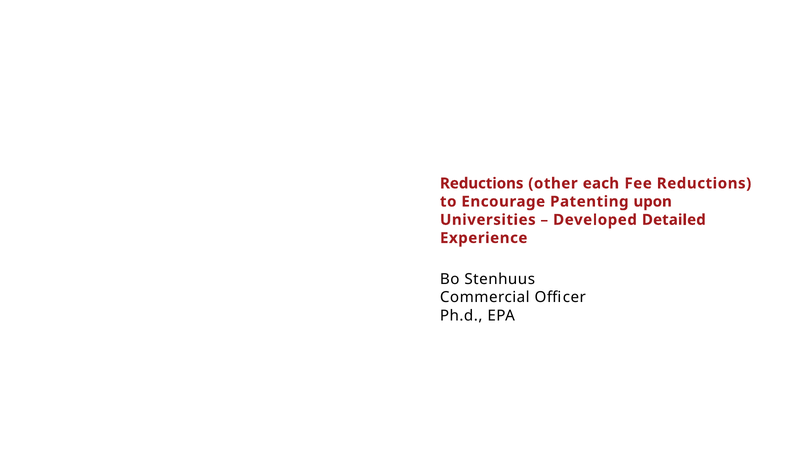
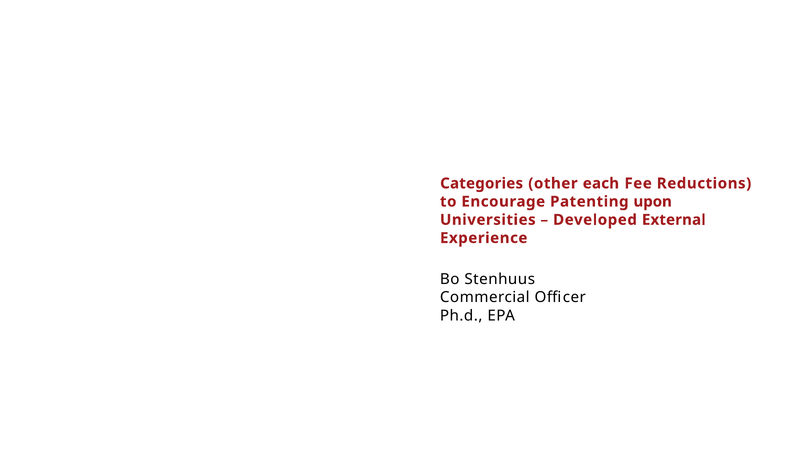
Reductions: Reductions -> Categories (482, 184)
Detailed: Detailed -> External (674, 220)
